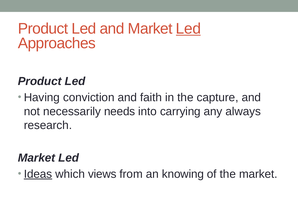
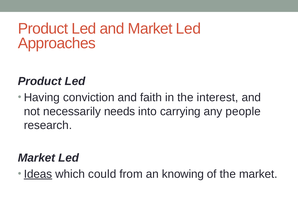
Led underline: present -> none (188, 29)
capture: capture -> interest (218, 97)
always: always -> people (243, 111)
views: views -> could (102, 174)
